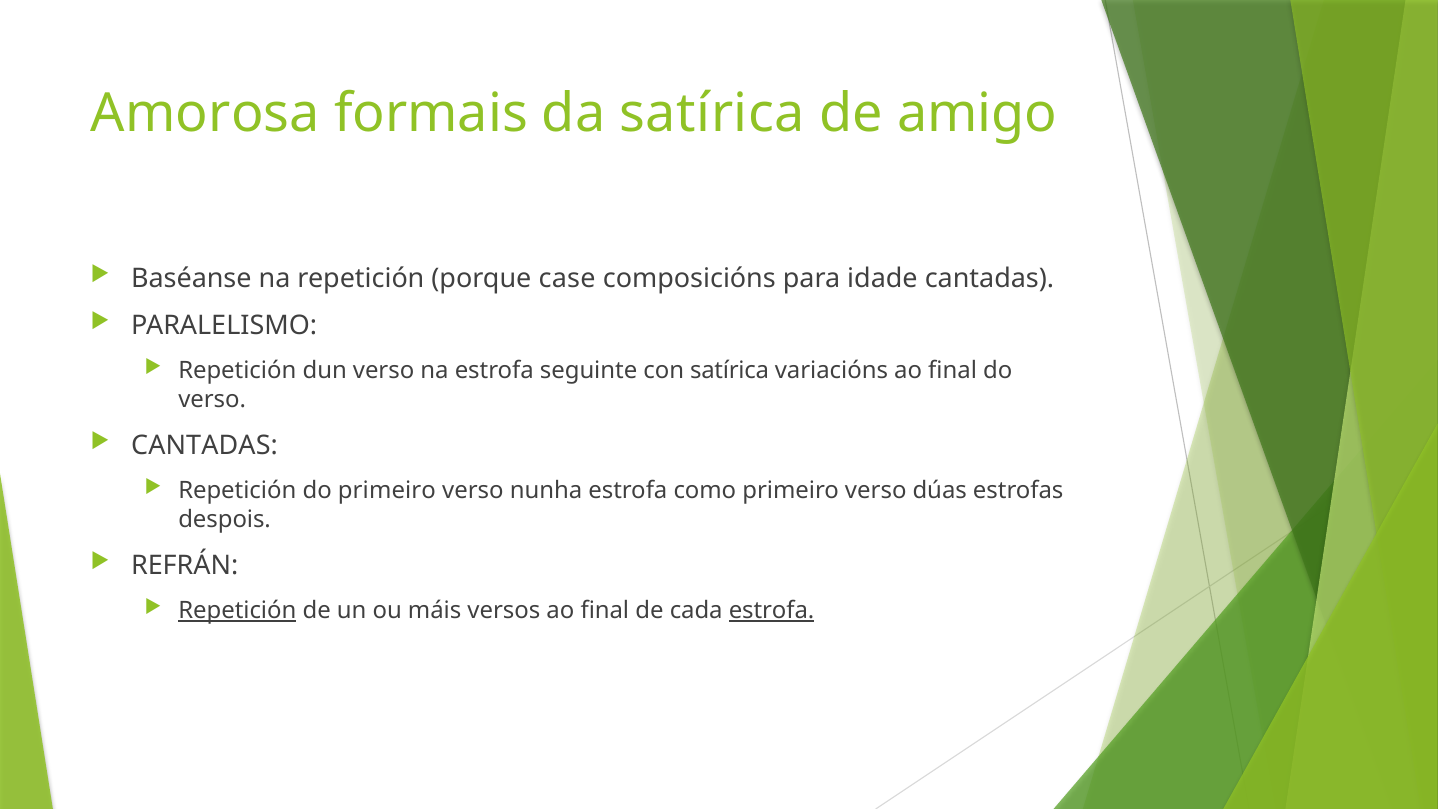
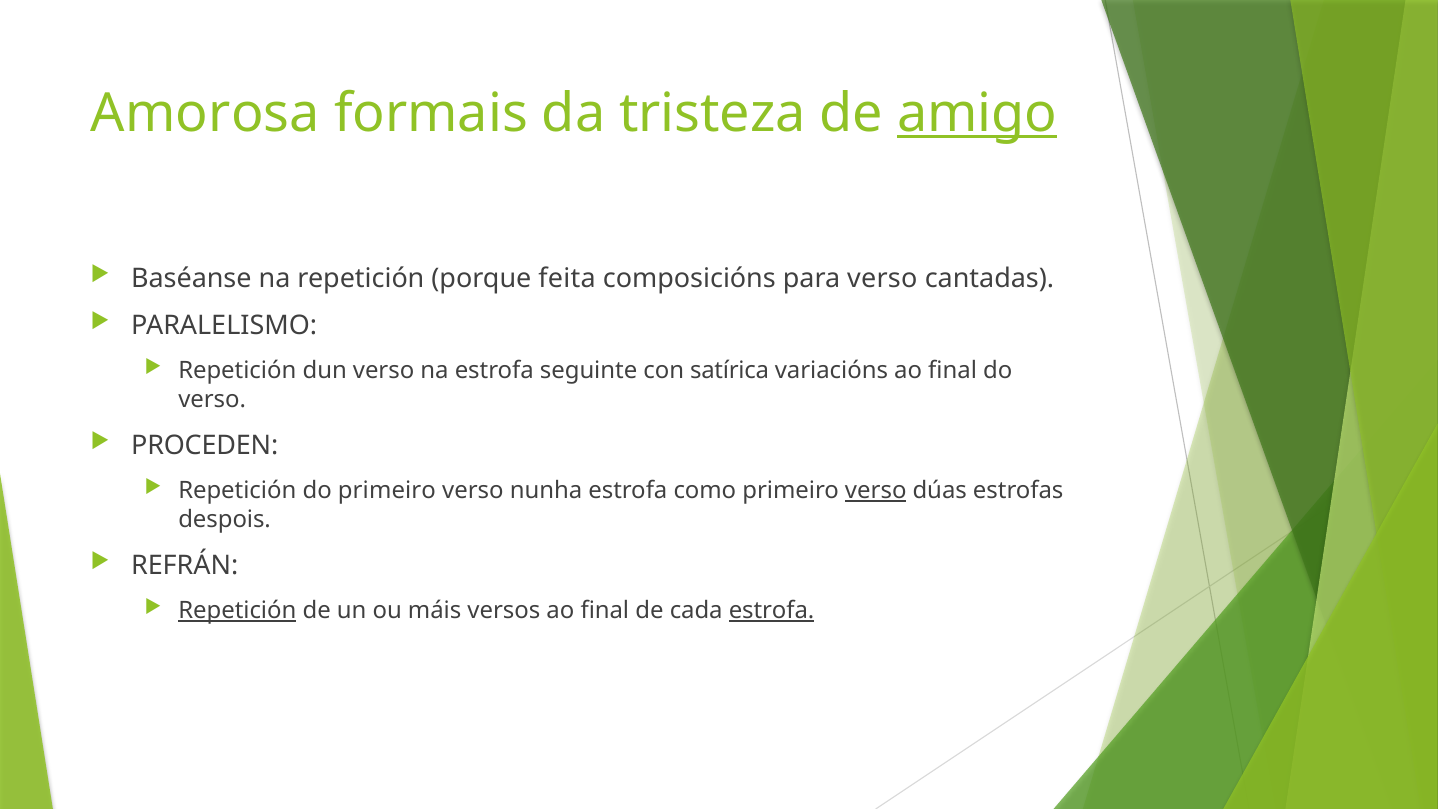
da satírica: satírica -> tristeza (713, 113)
amigo underline: none -> present (977, 113)
case: case -> feita (567, 278)
para idade: idade -> verso (882, 278)
CANTADAS: CANTADAS -> PROCEDEN (205, 445)
verso underline: none -> present (876, 491)
